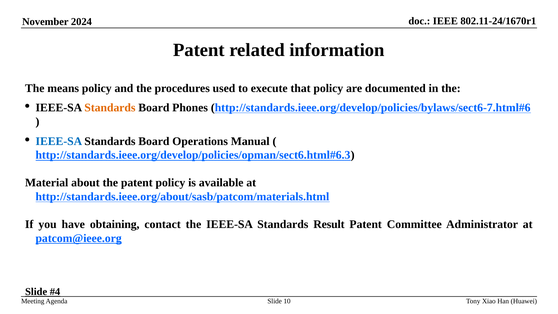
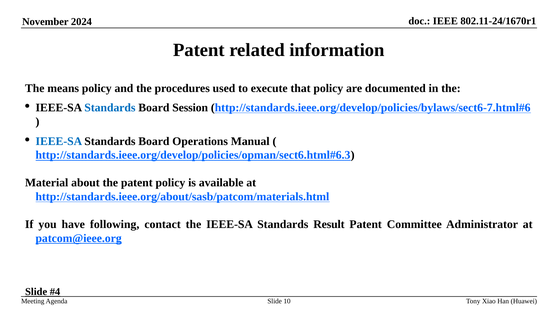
Standards colour: orange -> blue (110, 108)
Phones: Phones -> Session (190, 108)
obtaining: obtaining -> following (115, 224)
